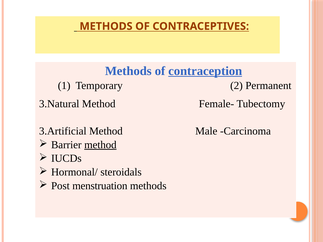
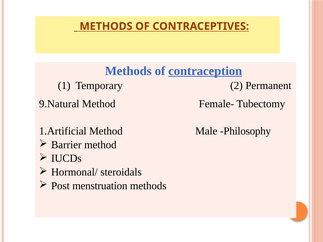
3.Natural: 3.Natural -> 9.Natural (59, 104)
3.Artificial: 3.Artificial -> 1.Artificial (63, 131)
Carcinoma: Carcinoma -> Philosophy (246, 131)
method underline: present -> none (100, 145)
